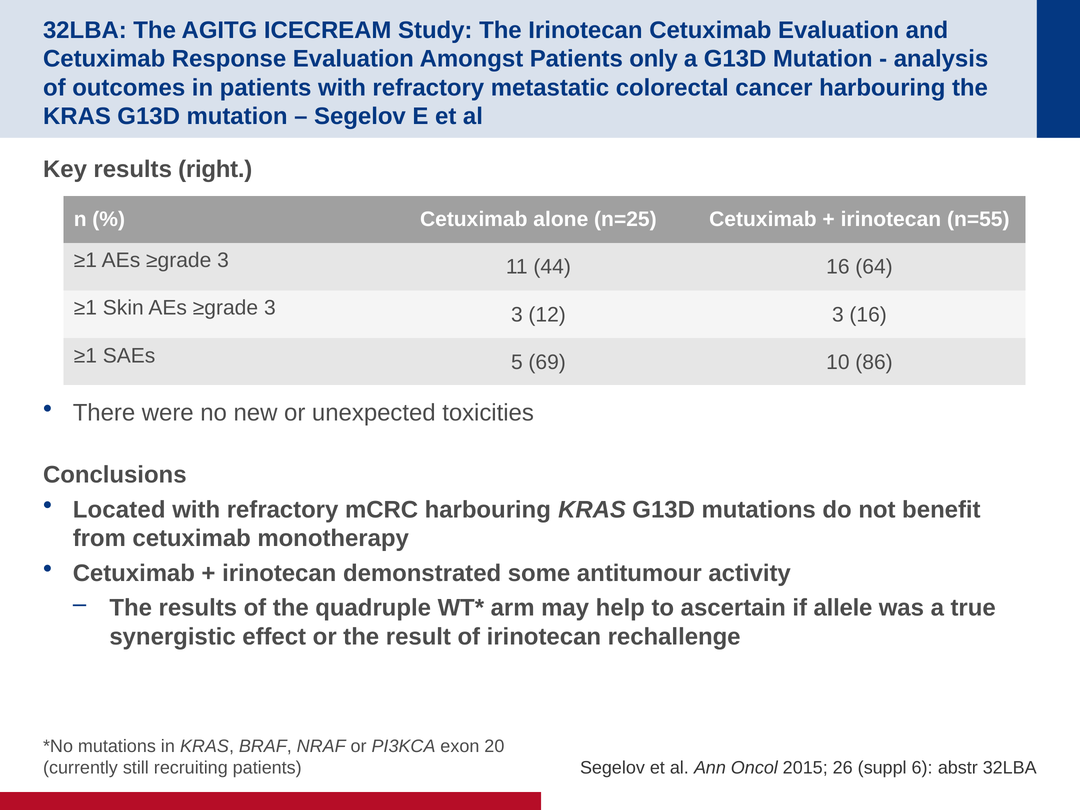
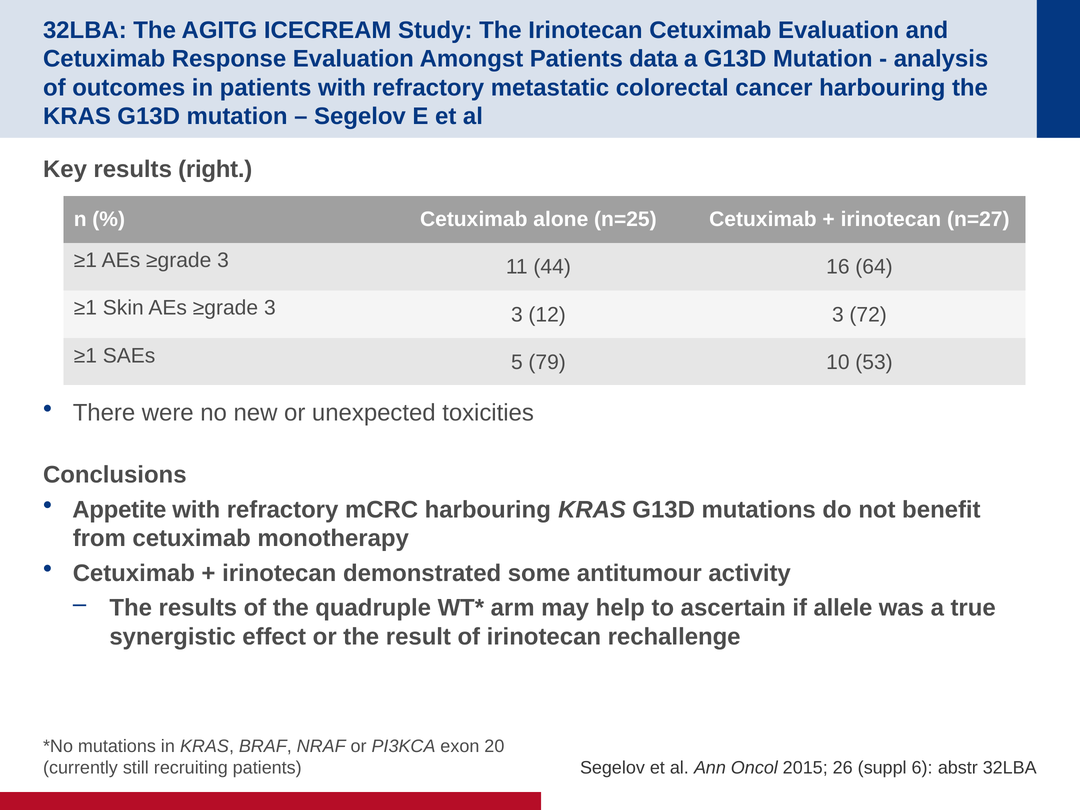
only: only -> data (654, 59)
n=55: n=55 -> n=27 (978, 220)
3 16: 16 -> 72 (868, 315)
69: 69 -> 79 (547, 362)
86: 86 -> 53 (874, 362)
Located: Located -> Appetite (119, 510)
